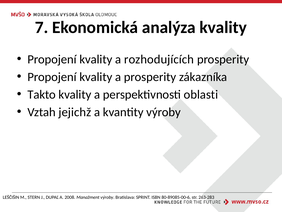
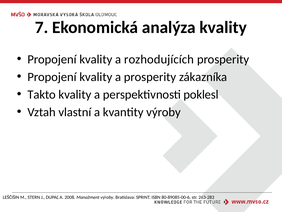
oblasti: oblasti -> poklesl (201, 94)
jejichž: jejichž -> vlastní (75, 112)
